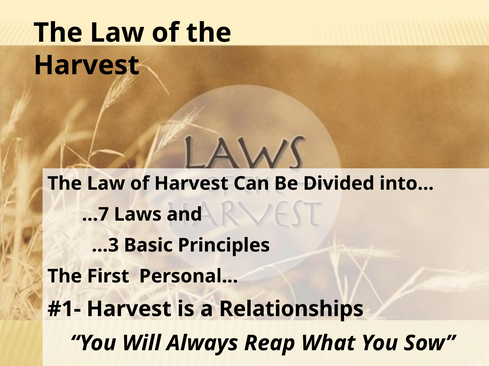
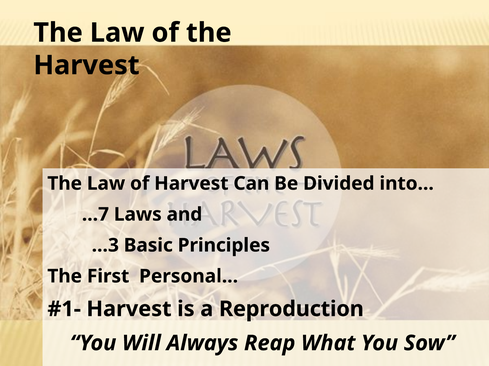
Relationships: Relationships -> Reproduction (291, 310)
